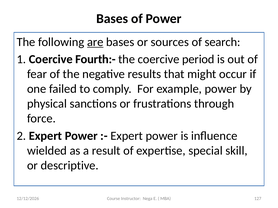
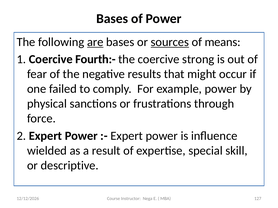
sources underline: none -> present (170, 42)
search: search -> means (223, 42)
period: period -> strong (198, 59)
